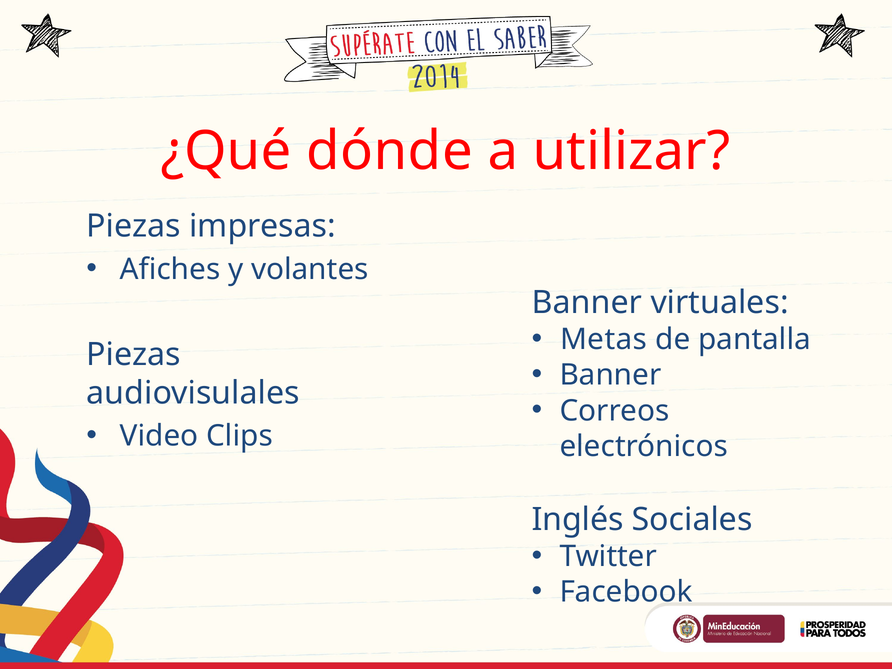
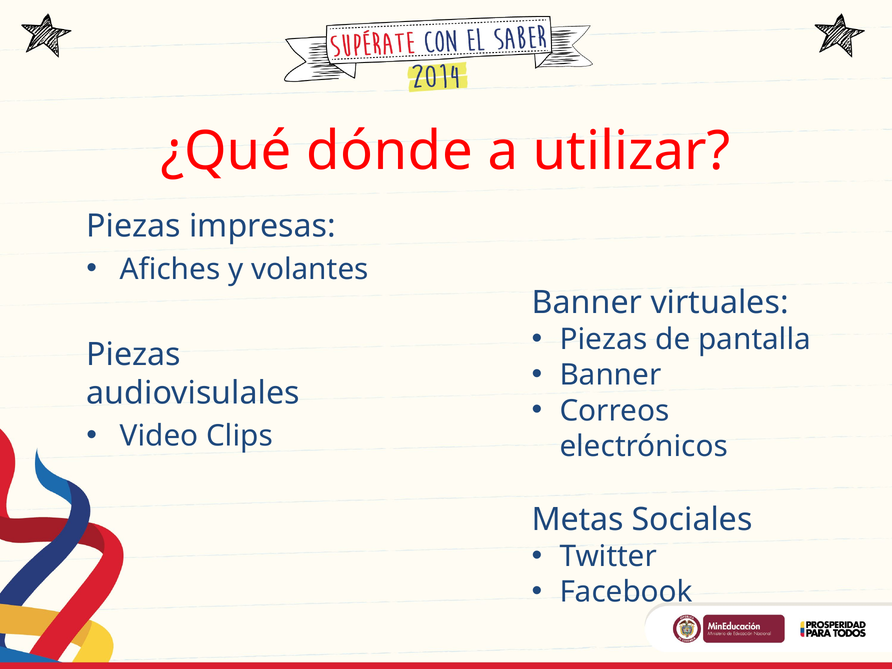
Metas: Metas -> Piezas (604, 339)
Inglés: Inglés -> Metas (578, 520)
